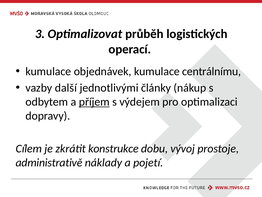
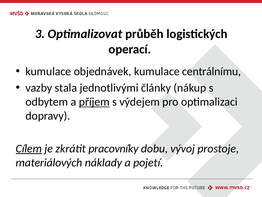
další: další -> stala (66, 88)
Cílem underline: none -> present (29, 148)
konstrukce: konstrukce -> pracovníky (113, 148)
administrativě: administrativě -> materiálových (49, 162)
